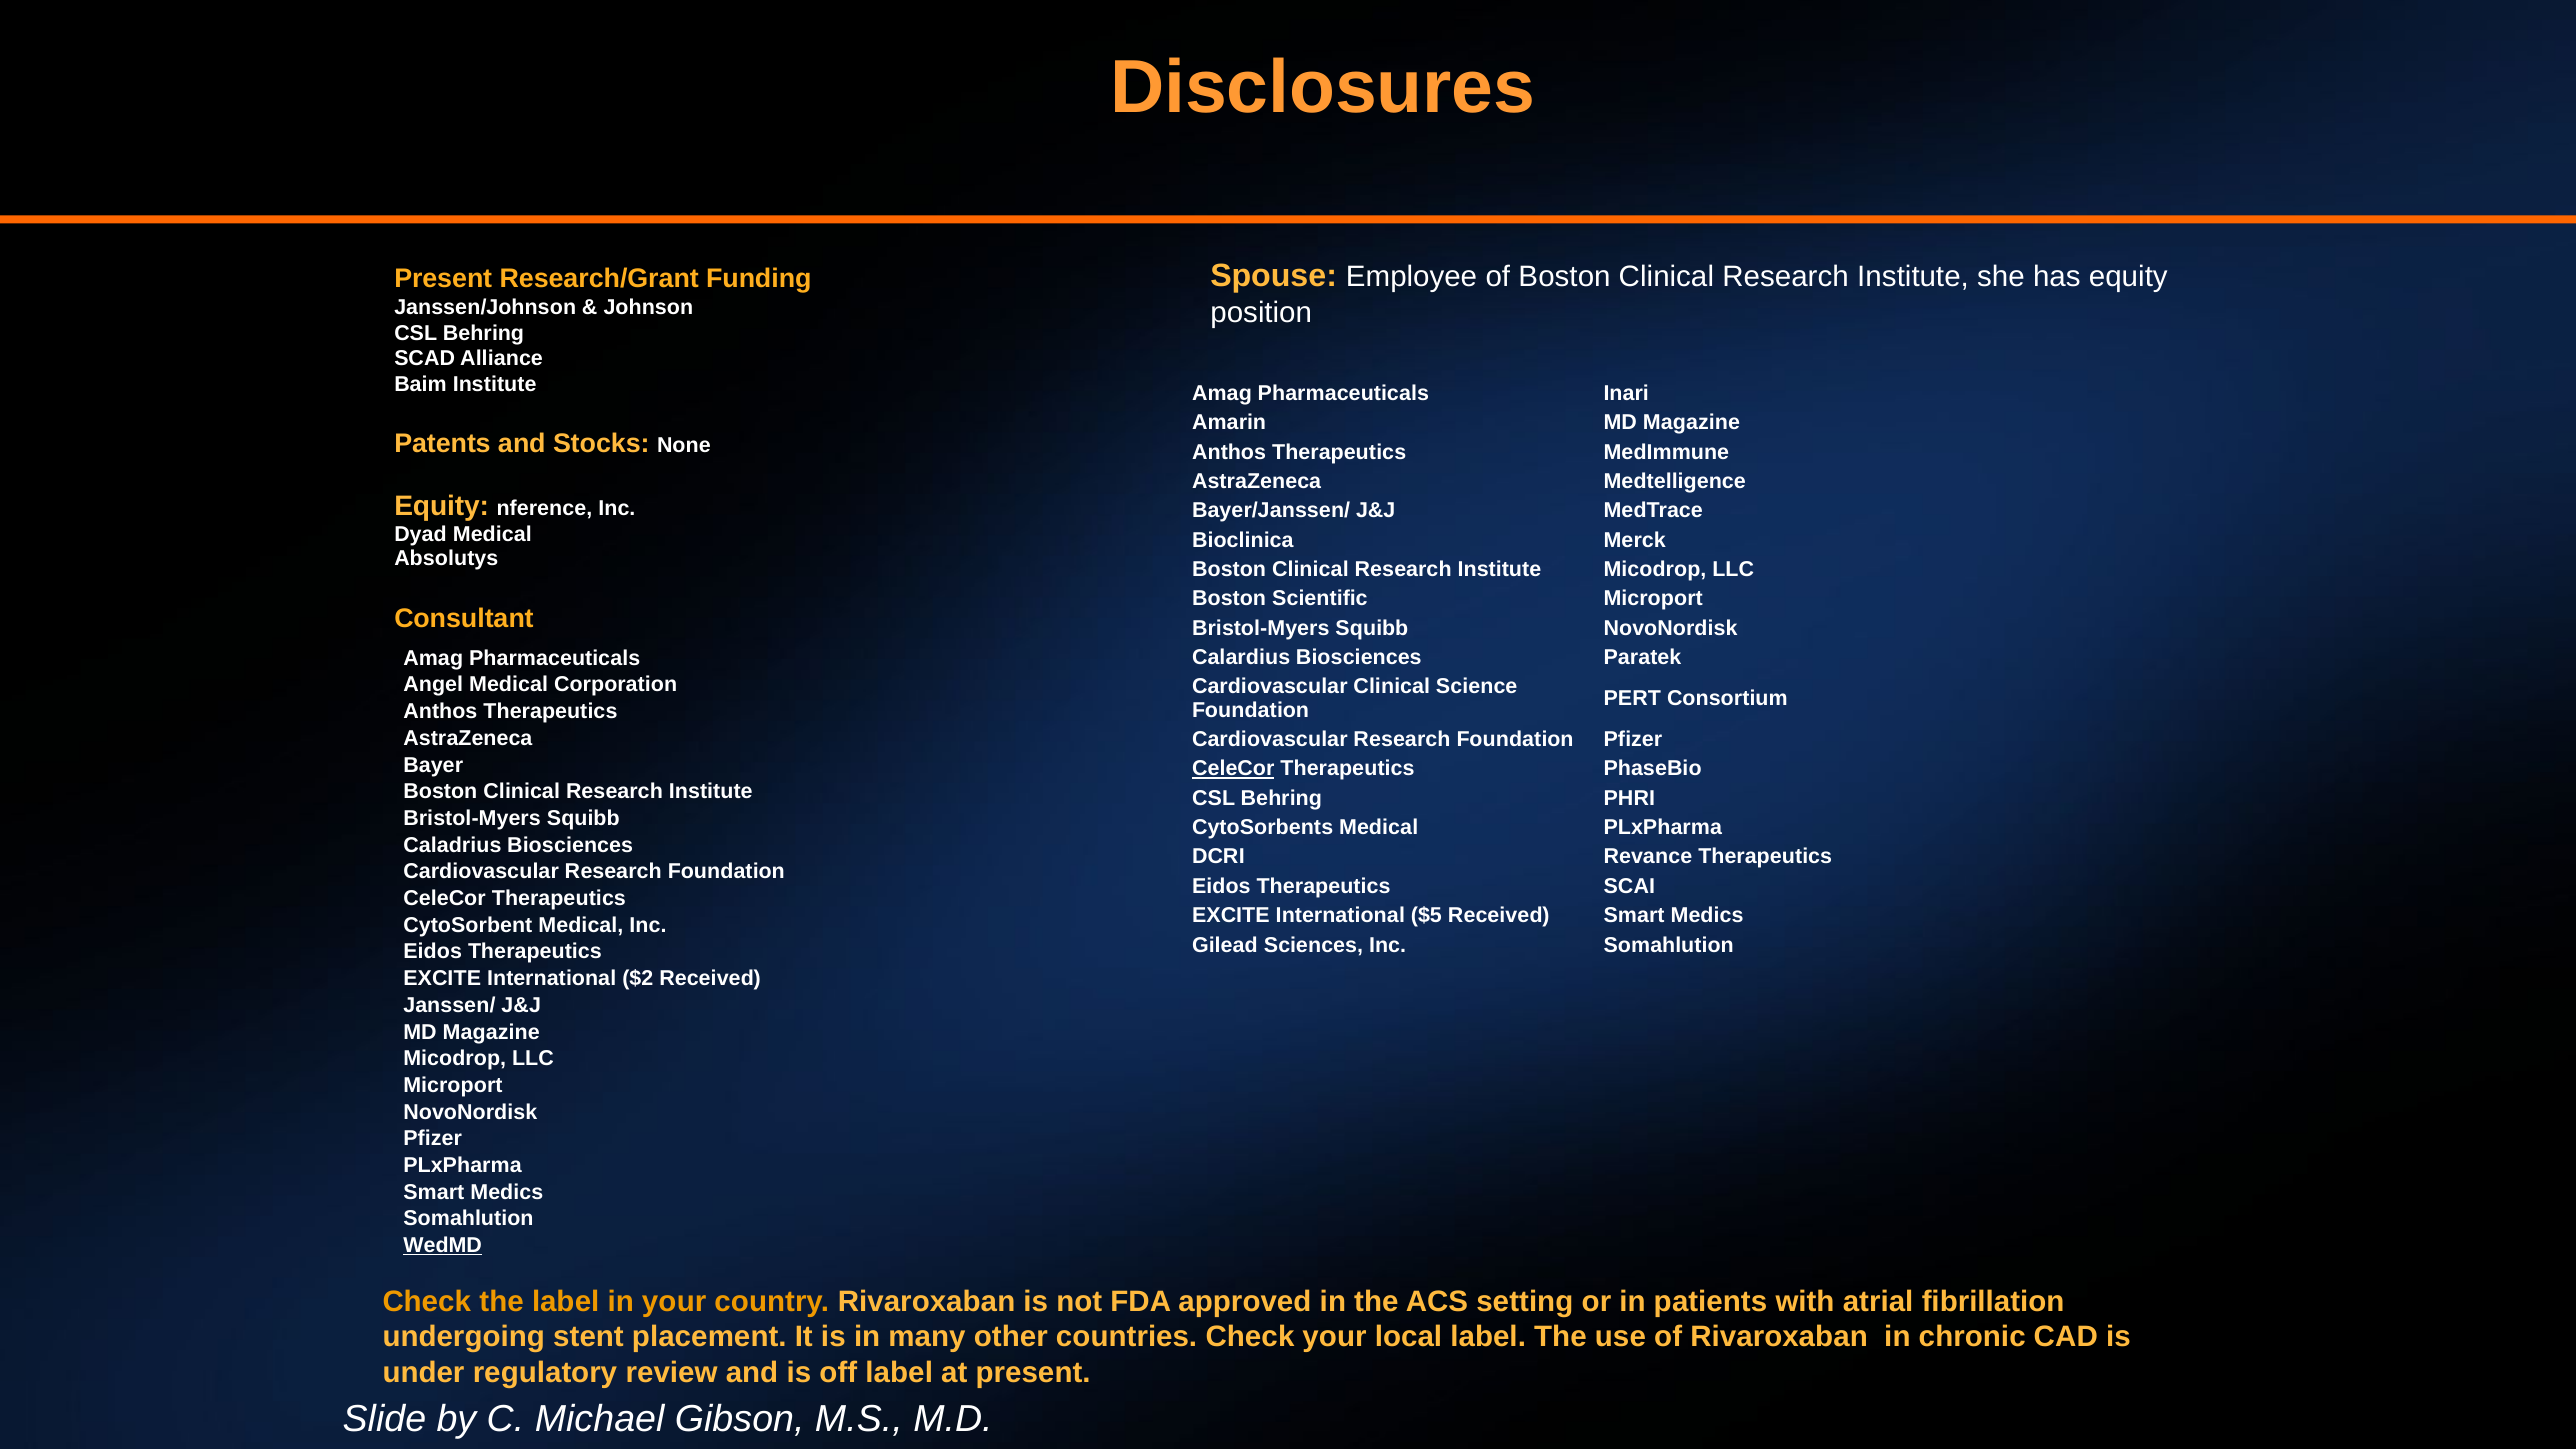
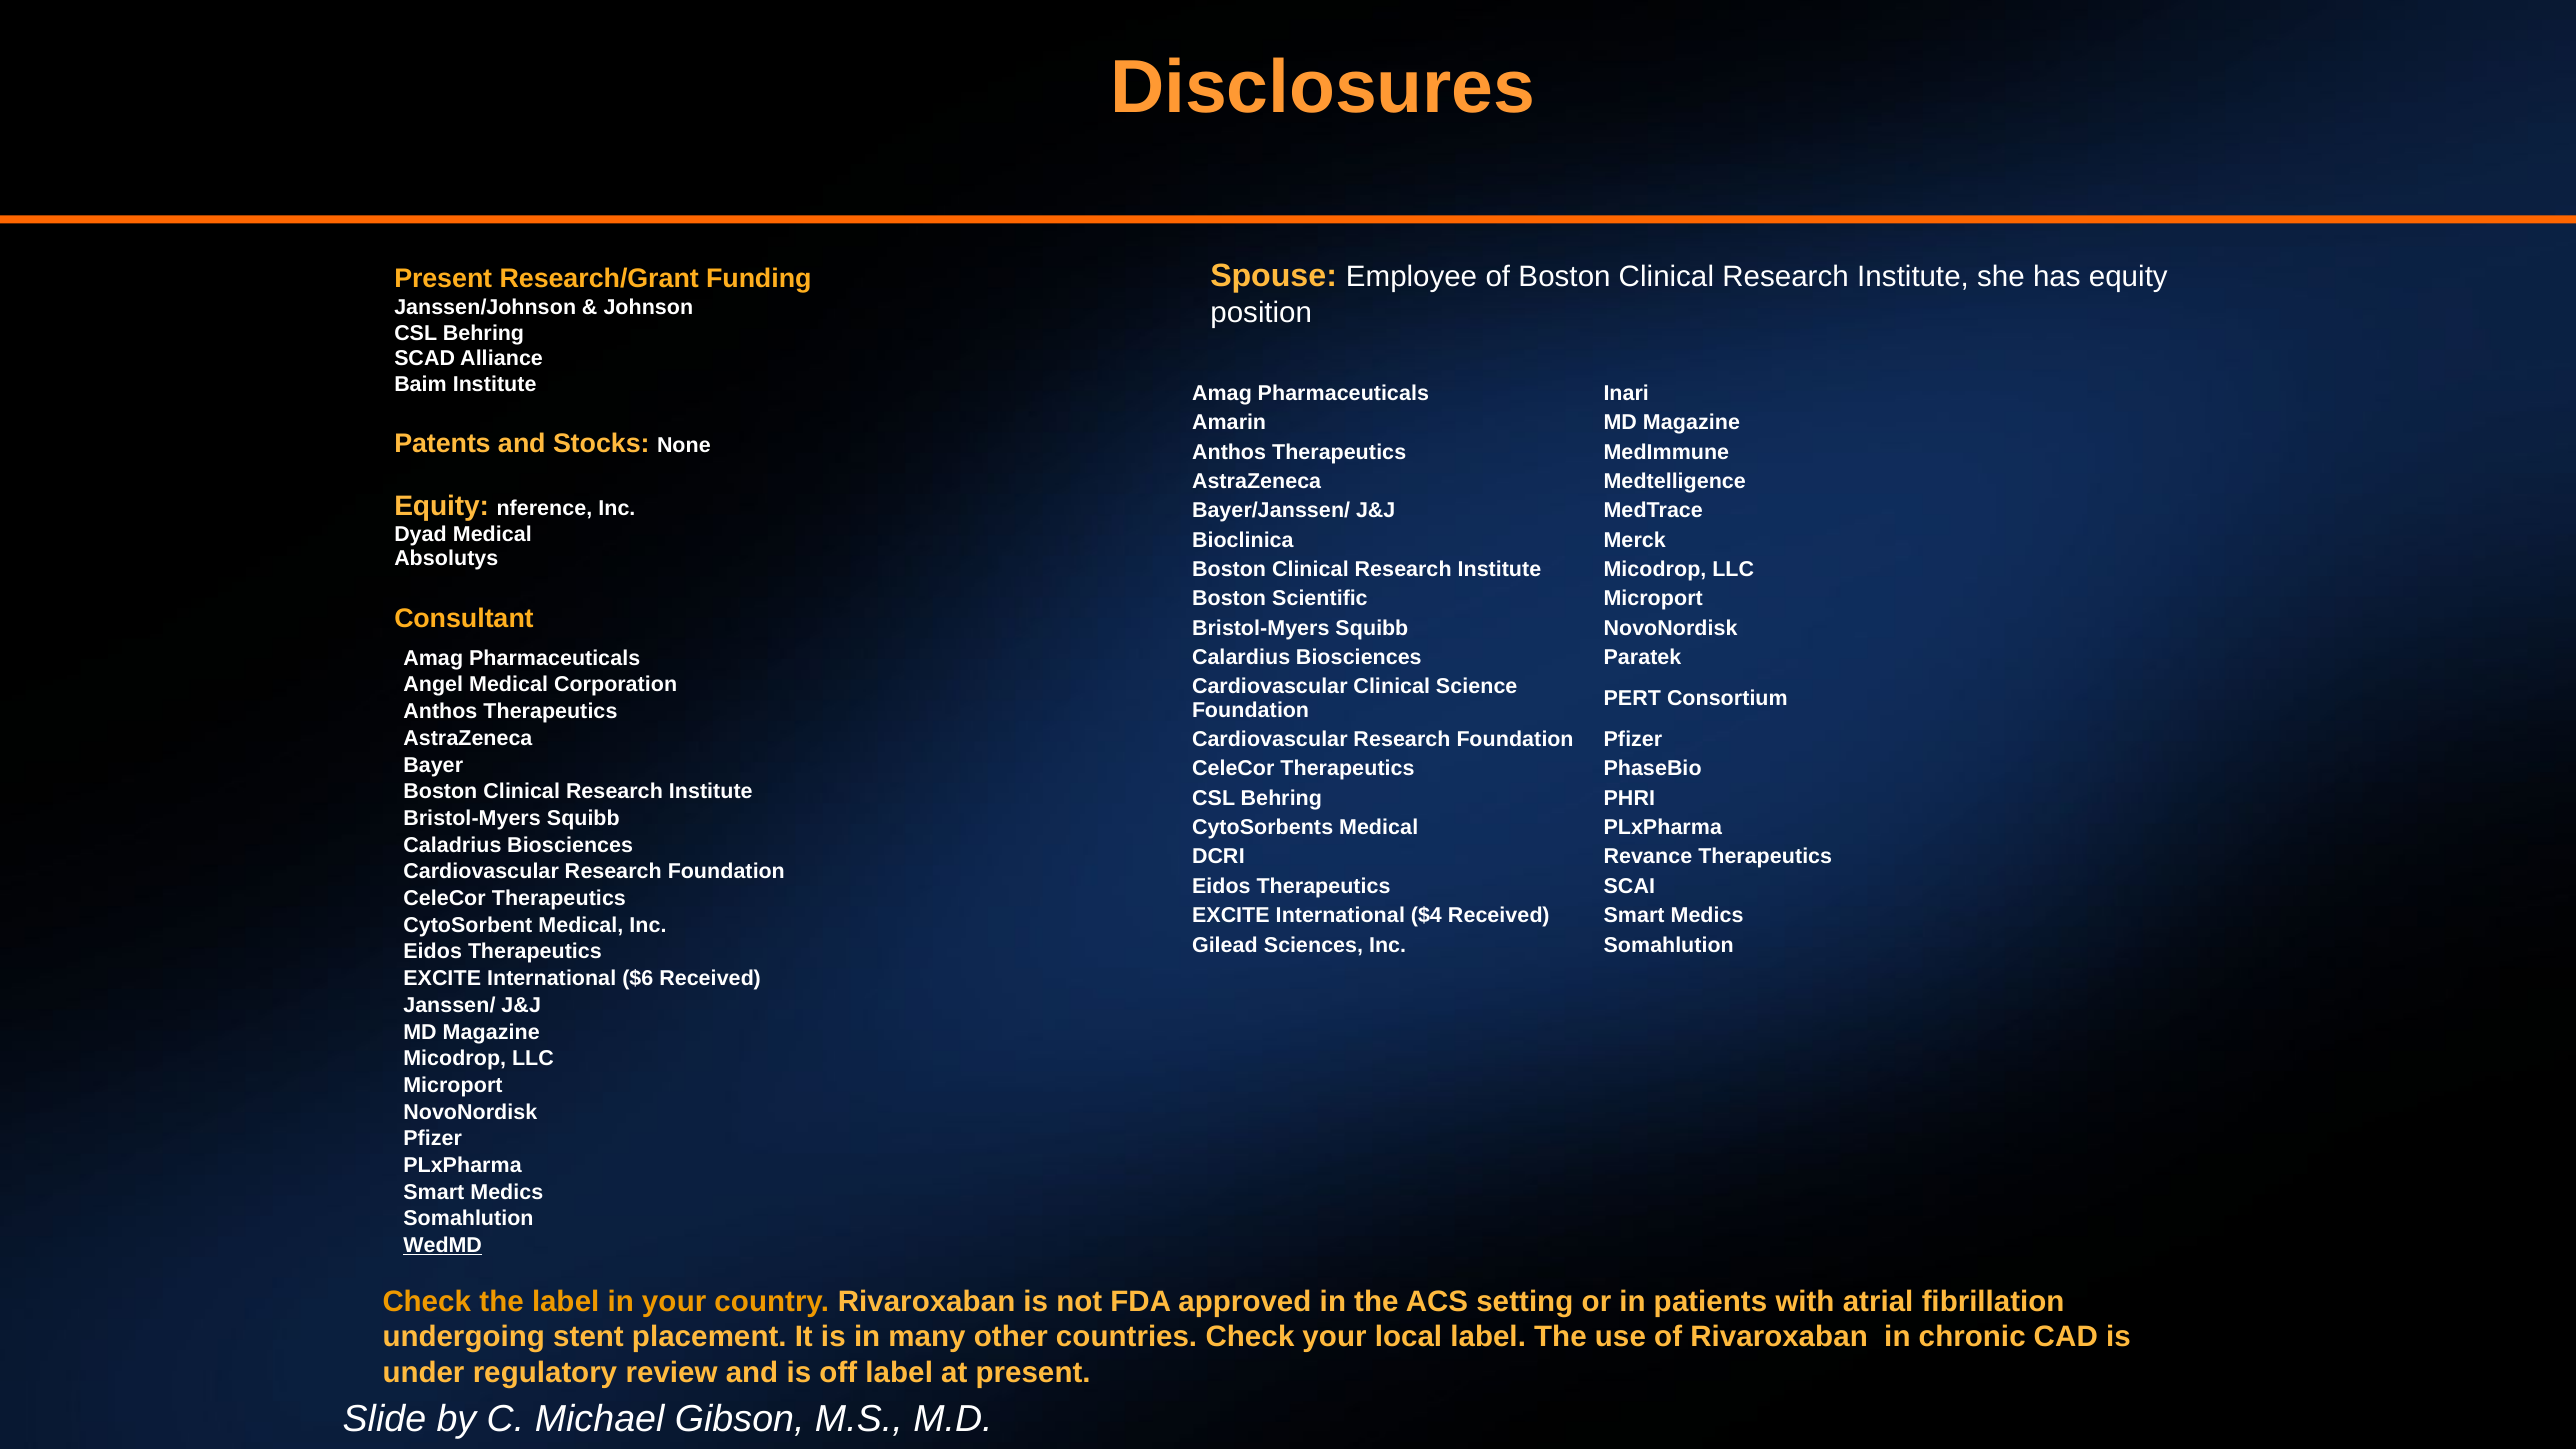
CeleCor underline: present -> none (1233, 769)
$5: $5 -> $4 (1426, 916)
$2: $2 -> $6 (638, 979)
